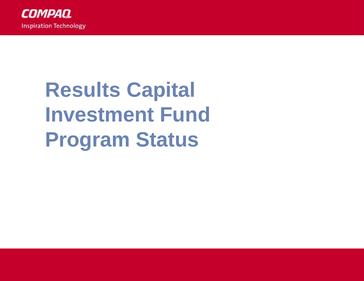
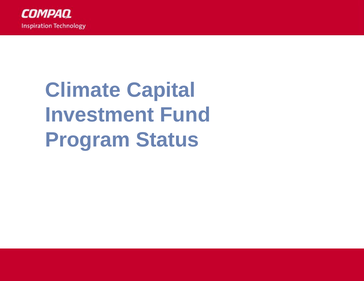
Results: Results -> Climate (83, 90)
